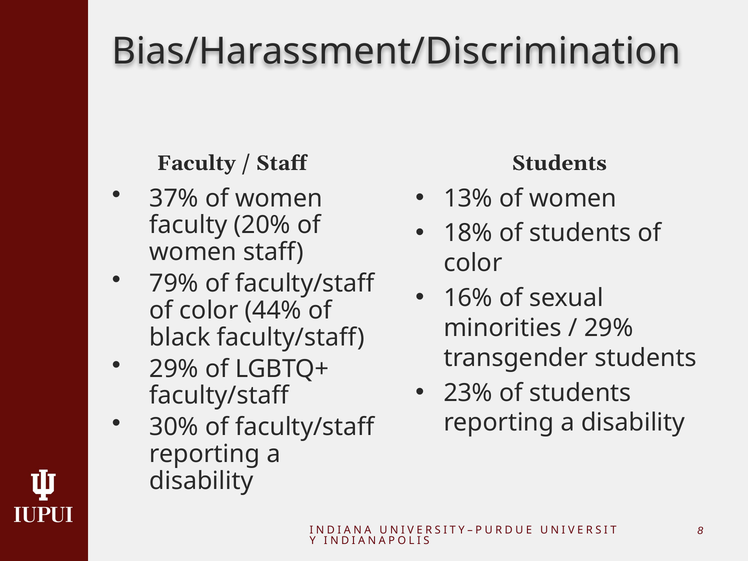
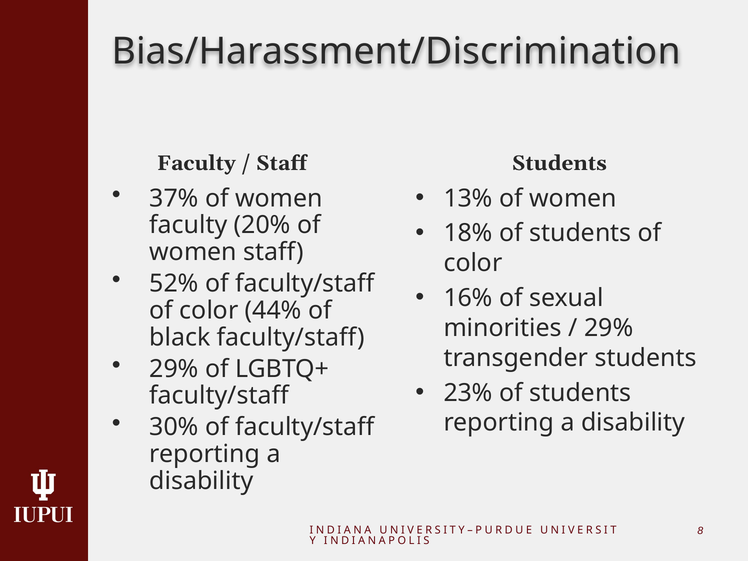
79%: 79% -> 52% (174, 284)
